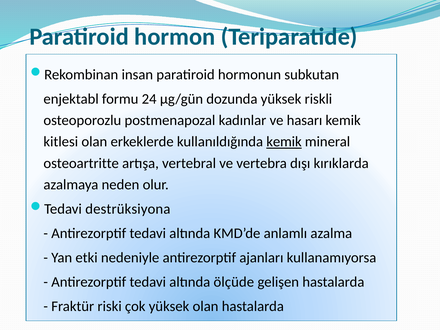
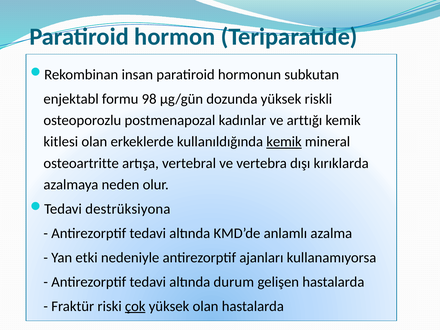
24: 24 -> 98 (149, 99)
hasarı: hasarı -> arttığı (304, 120)
ölçüde: ölçüde -> durum (234, 282)
çok underline: none -> present (135, 306)
